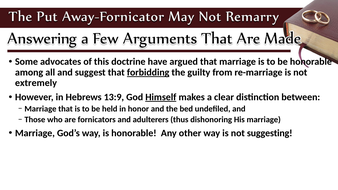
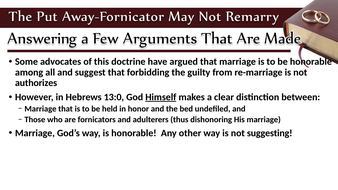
forbidding underline: present -> none (148, 72)
extremely: extremely -> authorizes (36, 83)
13:9: 13:9 -> 13:0 (114, 97)
